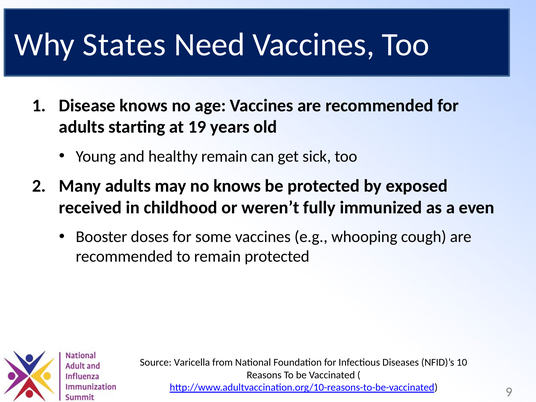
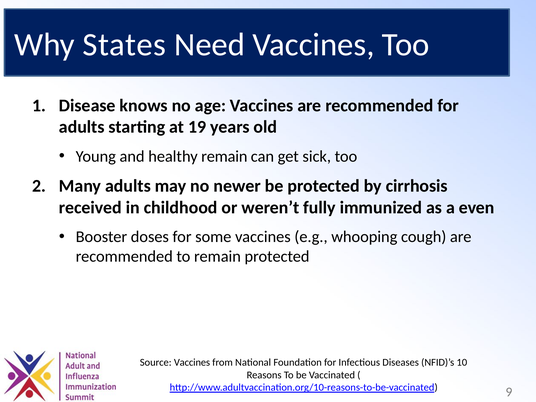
no knows: knows -> newer (237, 186)
exposed: exposed -> cirrhosis (417, 186)
Source Varicella: Varicella -> Vaccines (192, 362)
